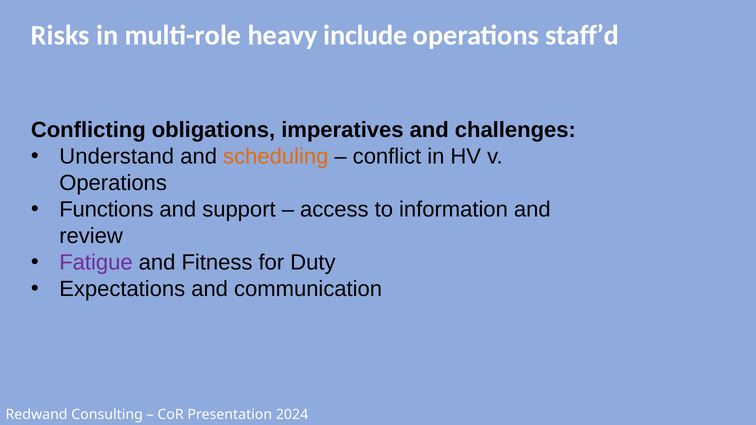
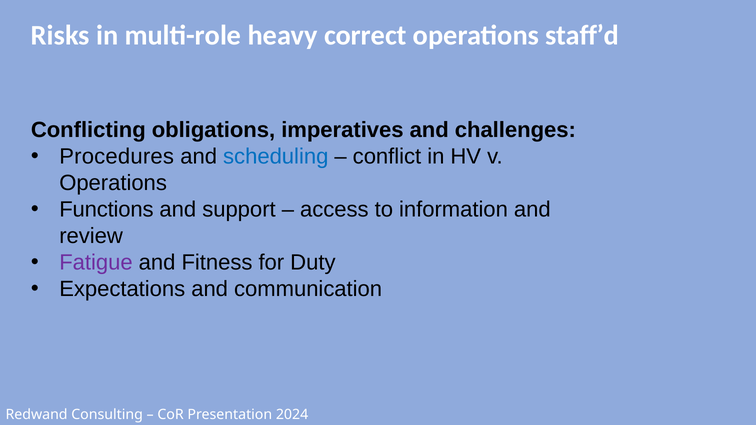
include: include -> correct (365, 35)
Understand: Understand -> Procedures (117, 157)
scheduling colour: orange -> blue (276, 157)
